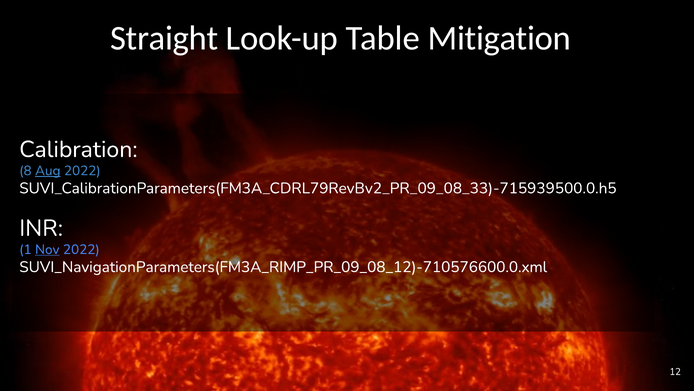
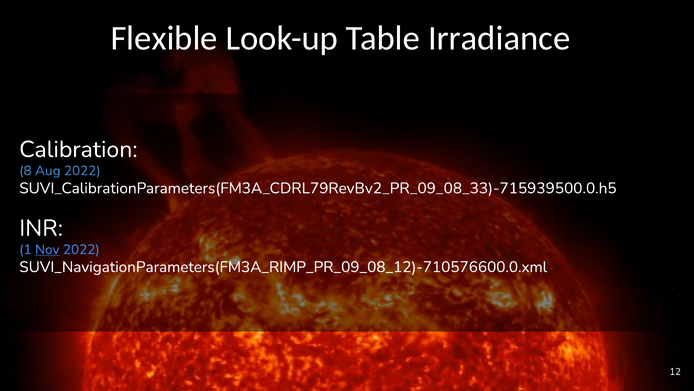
Straight: Straight -> Flexible (164, 38)
Mitigation: Mitigation -> Irradiance (499, 38)
Aug underline: present -> none (48, 170)
